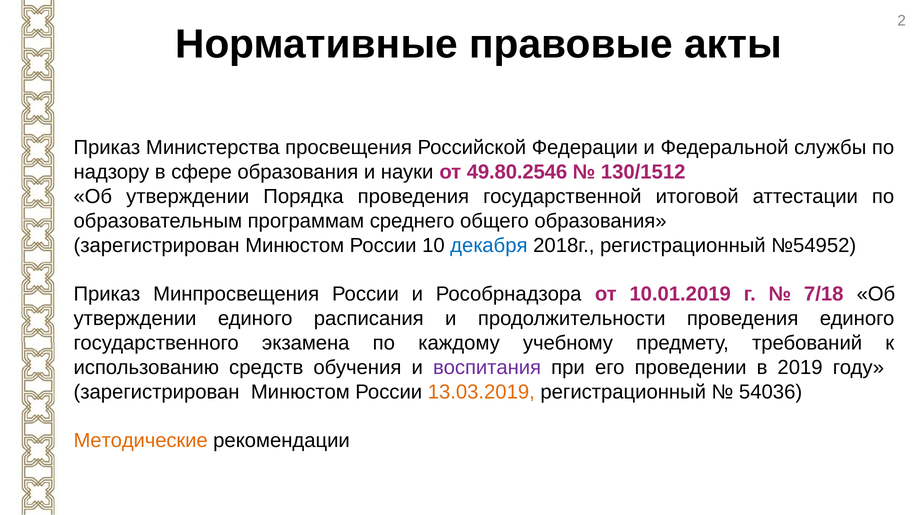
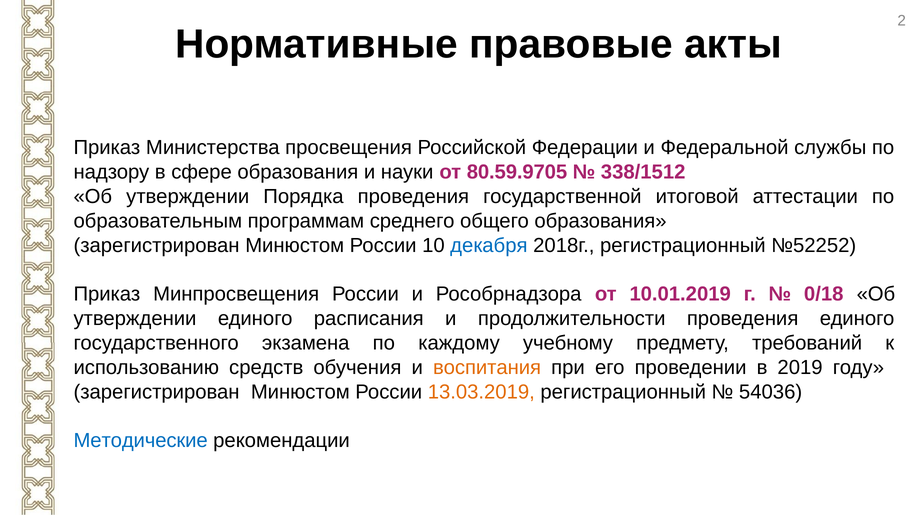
49.80.2546: 49.80.2546 -> 80.59.9705 (517, 172)
130/1512: 130/1512 -> 338/1512 (643, 172)
№54952: №54952 -> №52252 (814, 245)
7/18: 7/18 -> 0/18 (824, 294)
воспитания colour: purple -> orange (487, 367)
Методические colour: orange -> blue (141, 440)
